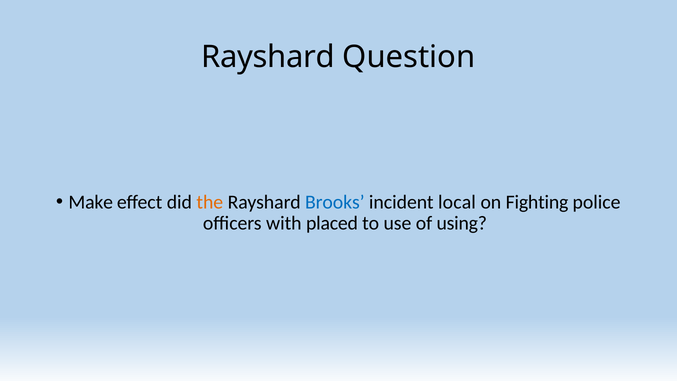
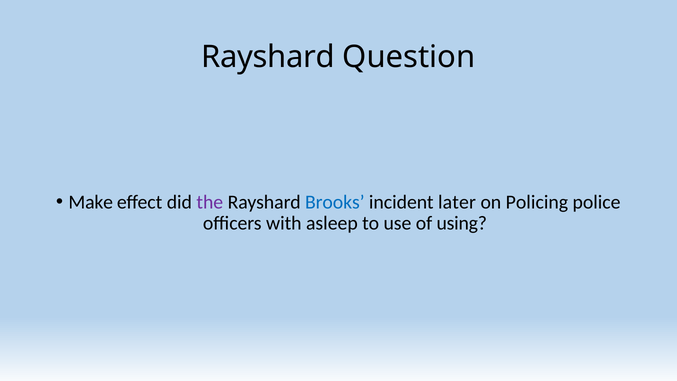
the colour: orange -> purple (210, 202)
local: local -> later (457, 202)
Fighting: Fighting -> Policing (537, 202)
placed: placed -> asleep (332, 223)
